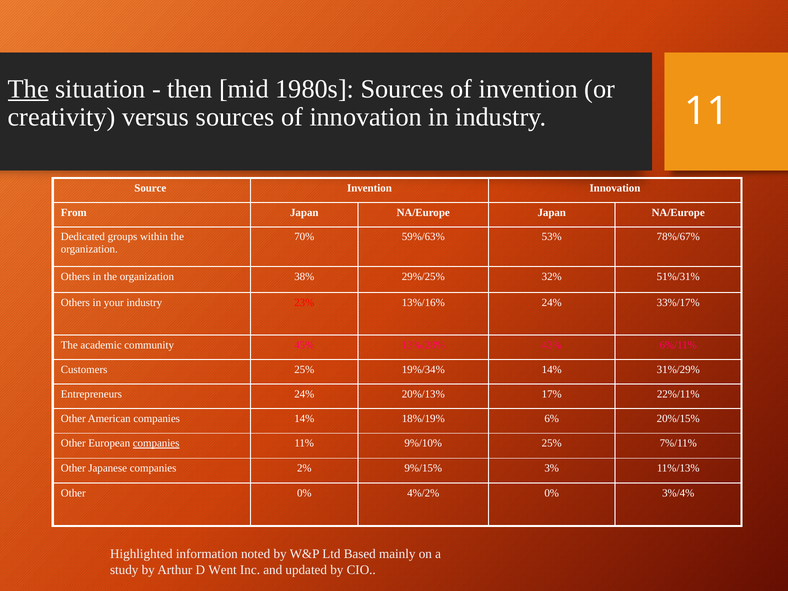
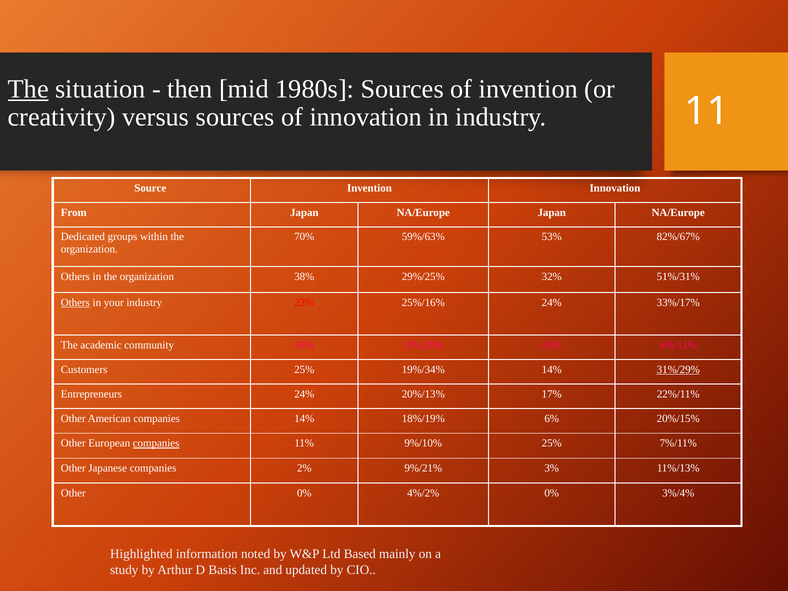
78%/67%: 78%/67% -> 82%/67% (678, 237)
Others underline: none -> present (75, 302)
13%/16%: 13%/16% -> 25%/16% (423, 302)
31%/29% underline: none -> present (678, 370)
9%/15%: 9%/15% -> 9%/21% (423, 468)
Went: Went -> Basis (223, 570)
